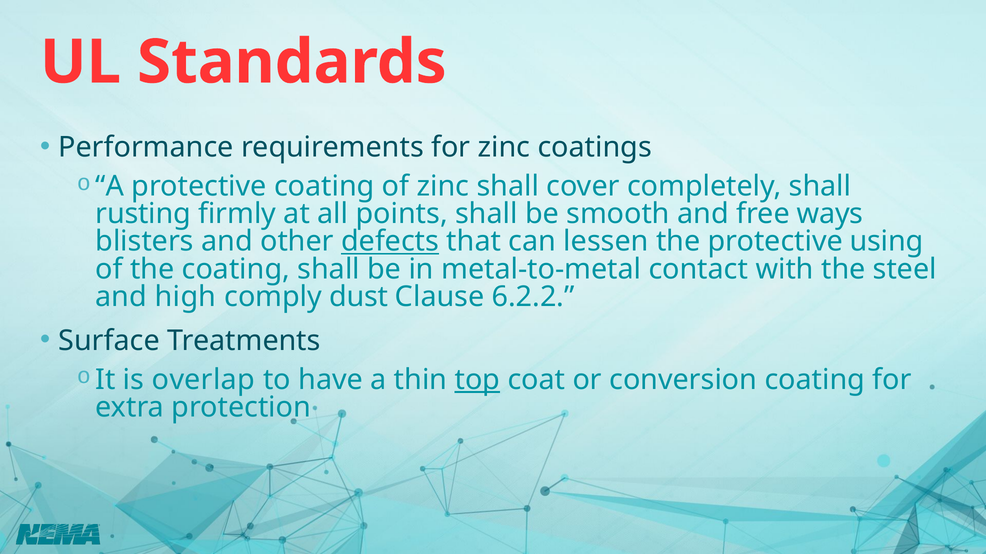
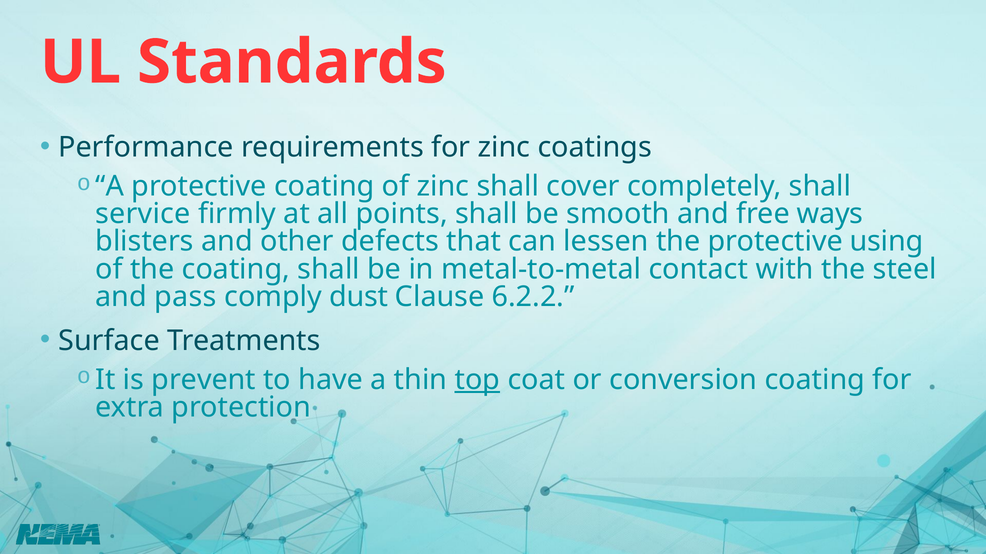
rusting: rusting -> service (143, 214)
defects underline: present -> none (390, 242)
high: high -> pass (186, 297)
overlap: overlap -> prevent (204, 380)
